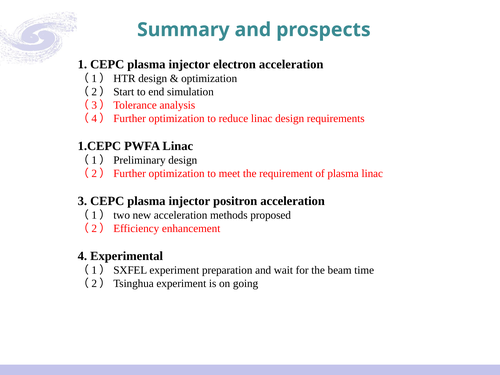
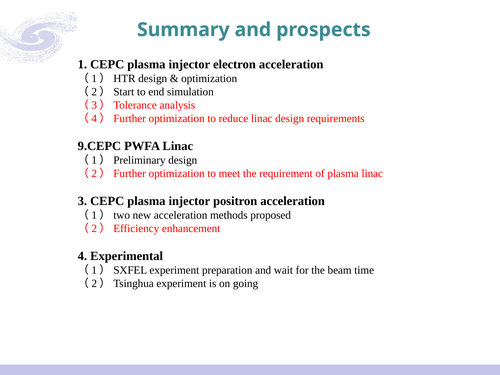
1.CEPC: 1.CEPC -> 9.CEPC (99, 146)
